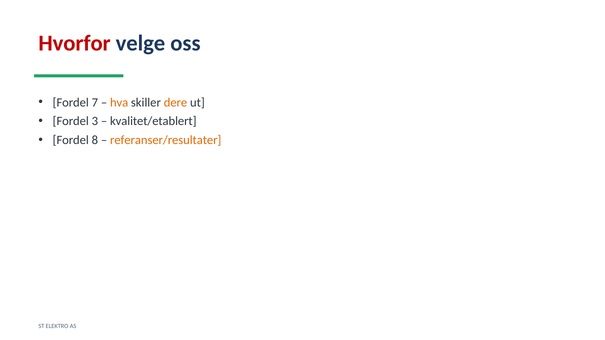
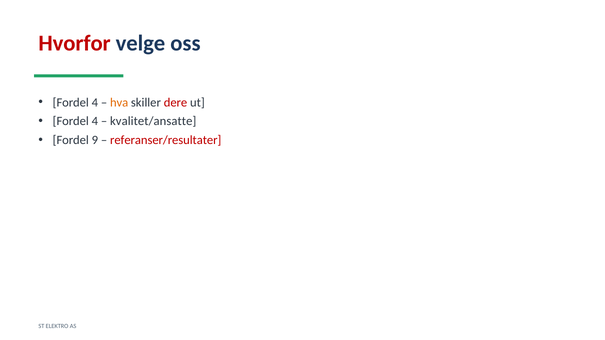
7: 7 -> 4 (95, 102)
dere colour: orange -> red (176, 102)
3: 3 -> 4 (95, 121)
kvalitet/etablert: kvalitet/etablert -> kvalitet/ansatte (153, 121)
8: 8 -> 9 (95, 140)
referanser/resultater colour: orange -> red (166, 140)
